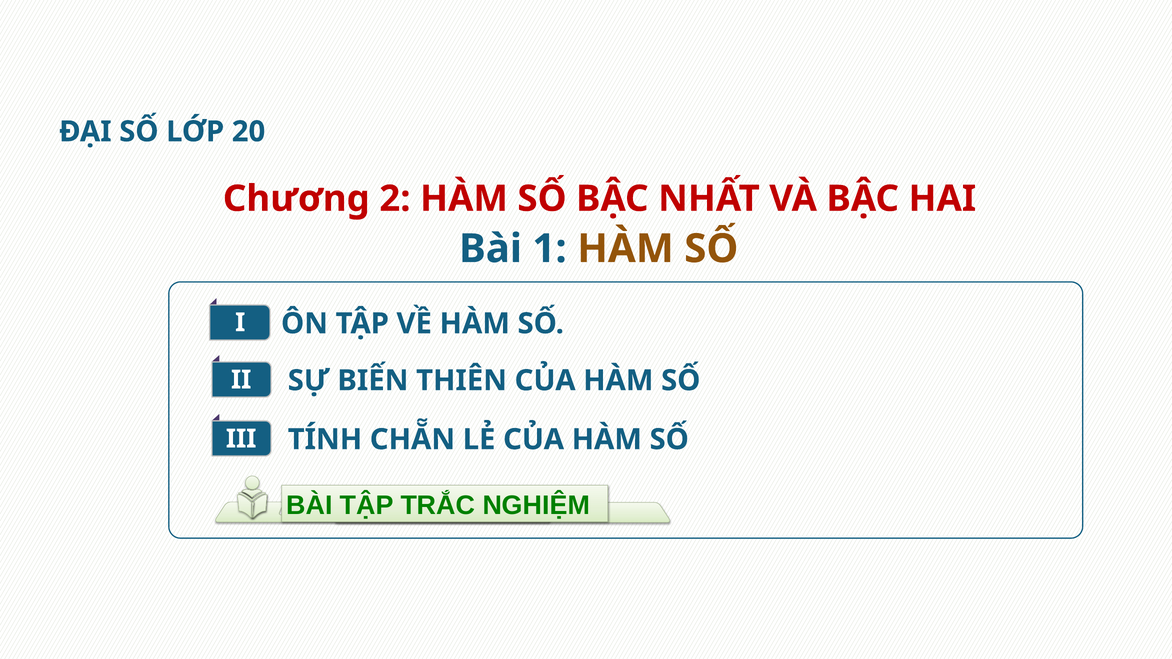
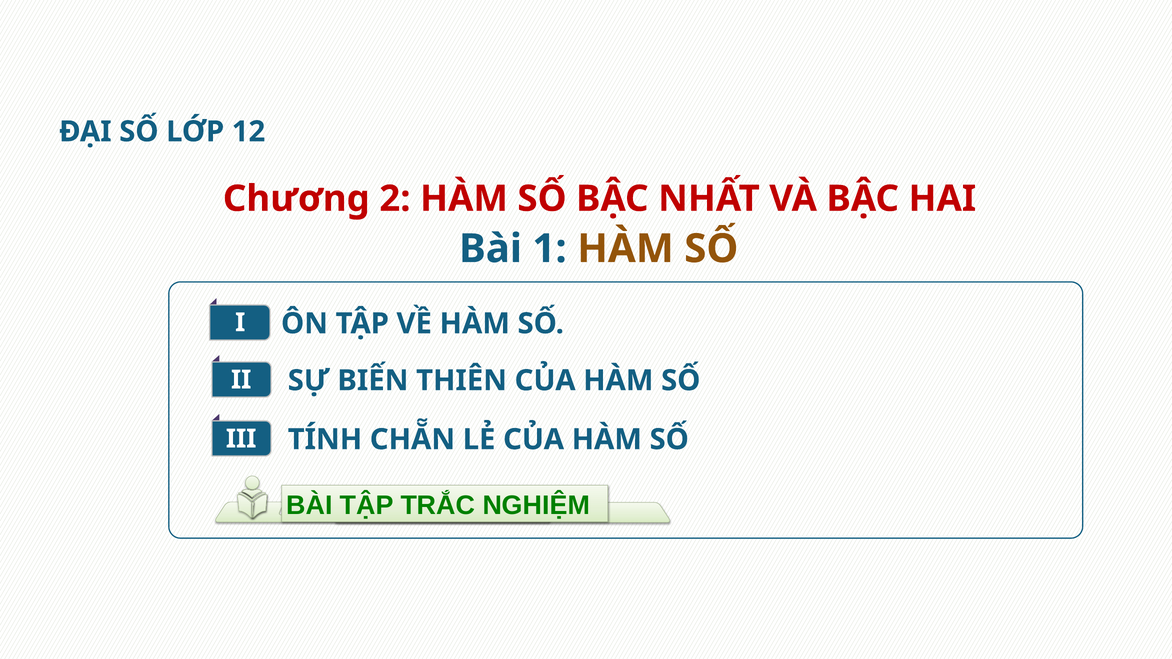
20: 20 -> 12 (249, 132)
